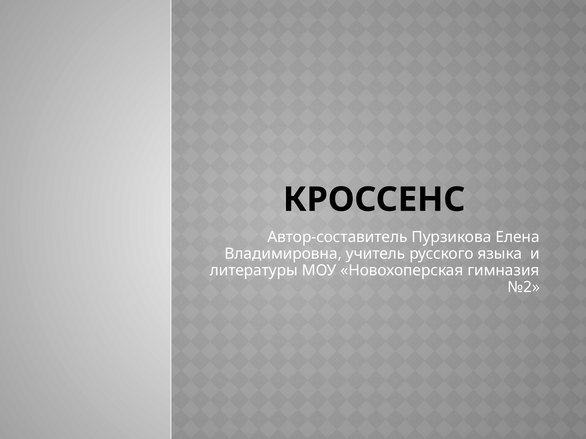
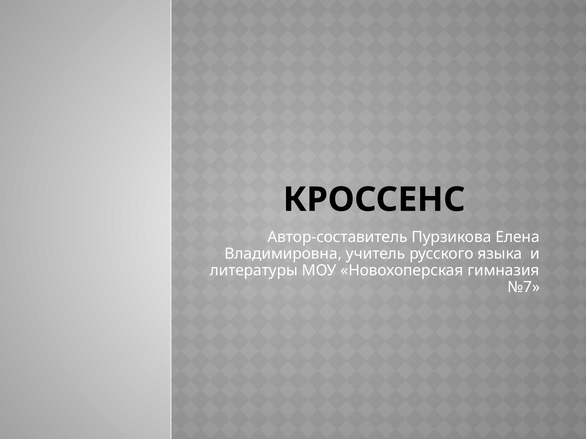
№2: №2 -> №7 (524, 287)
